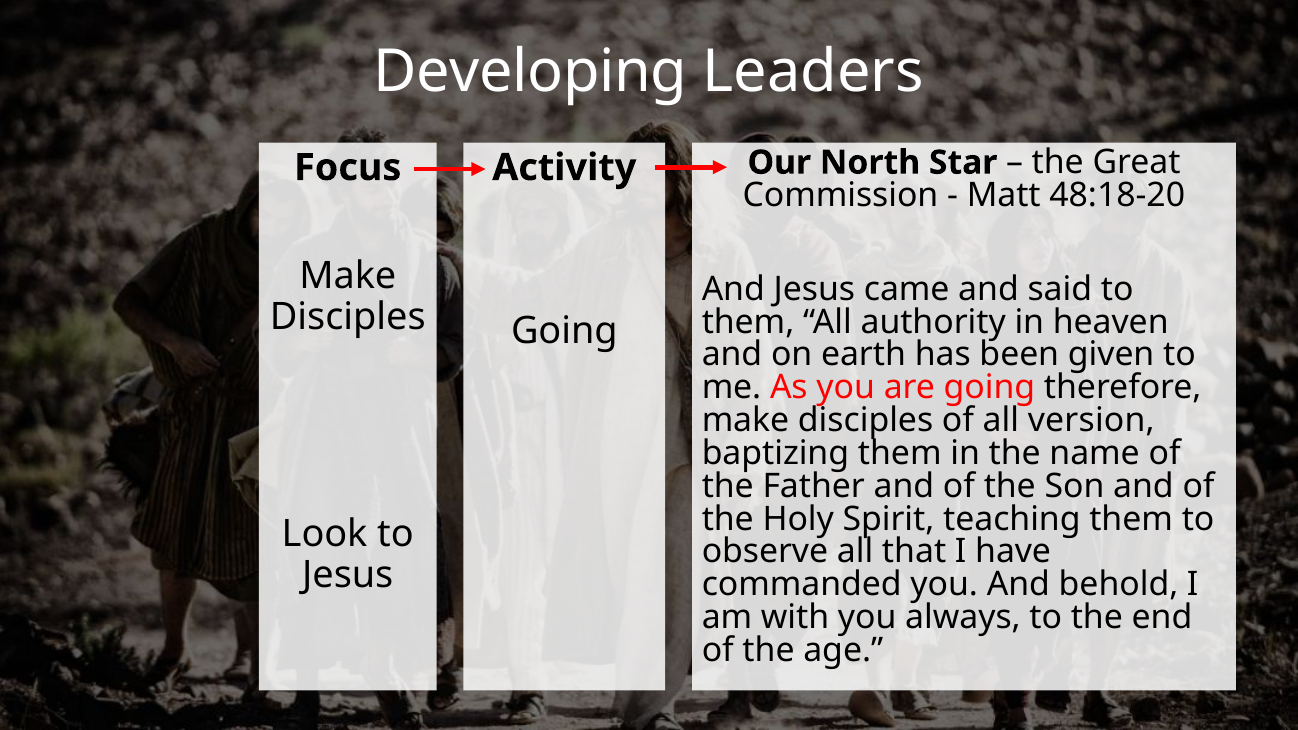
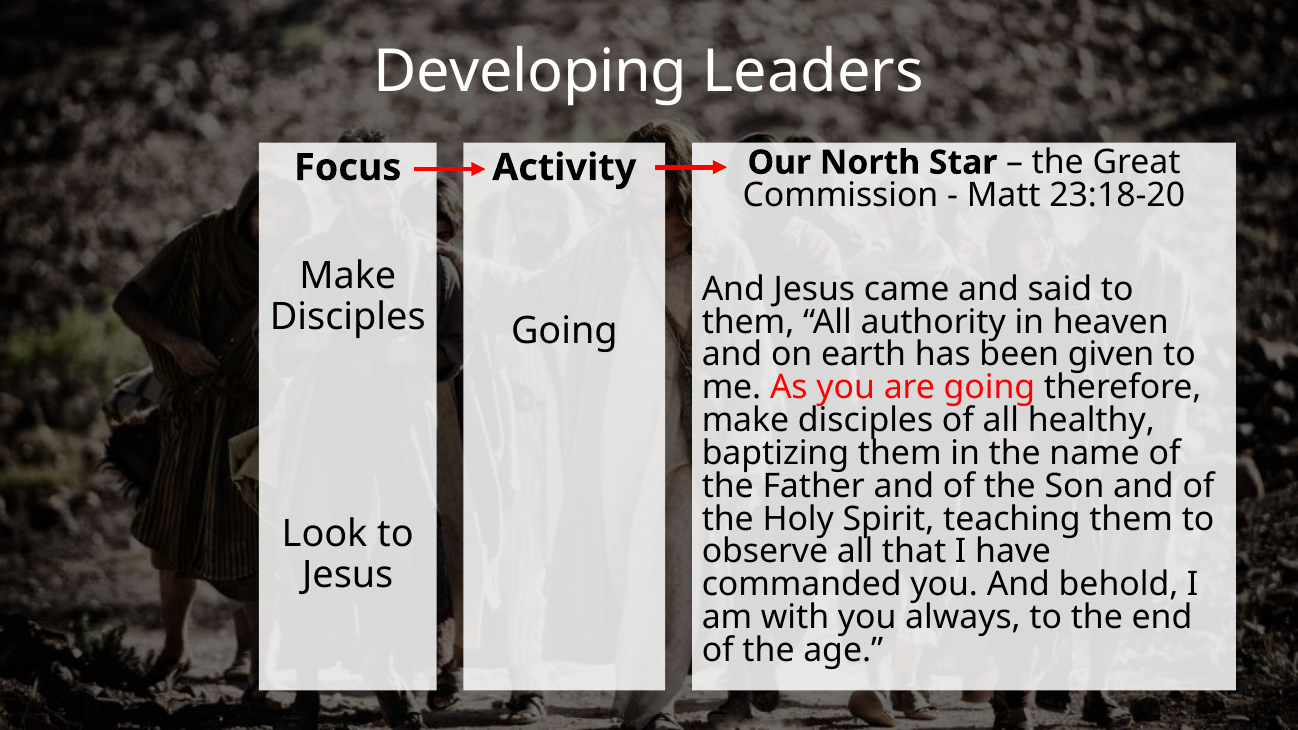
48:18-20: 48:18-20 -> 23:18-20 (1117, 195)
version: version -> healthy (1091, 420)
